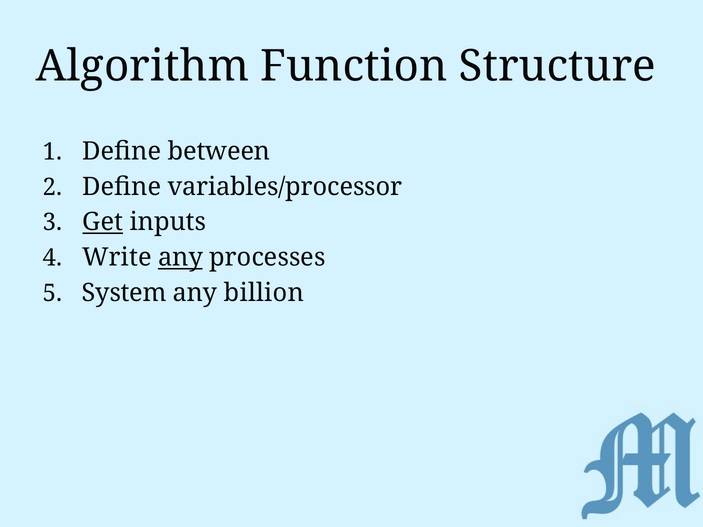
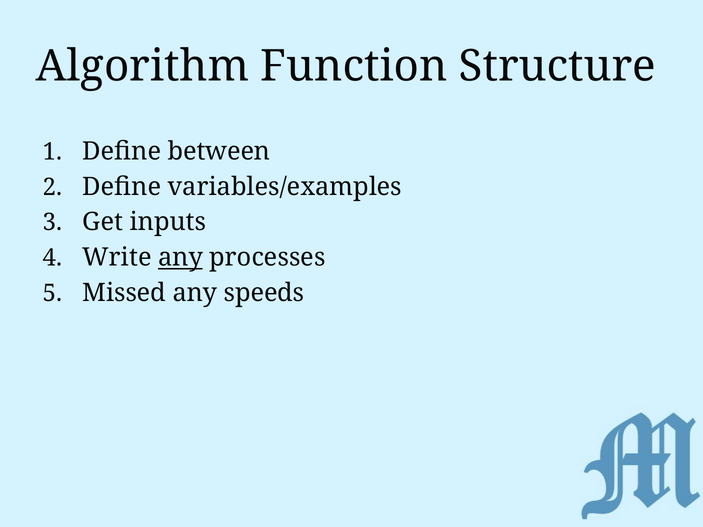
variables/processor: variables/processor -> variables/examples (285, 187)
Get underline: present -> none (103, 222)
System: System -> Missed (124, 293)
billion: billion -> speeds (264, 293)
